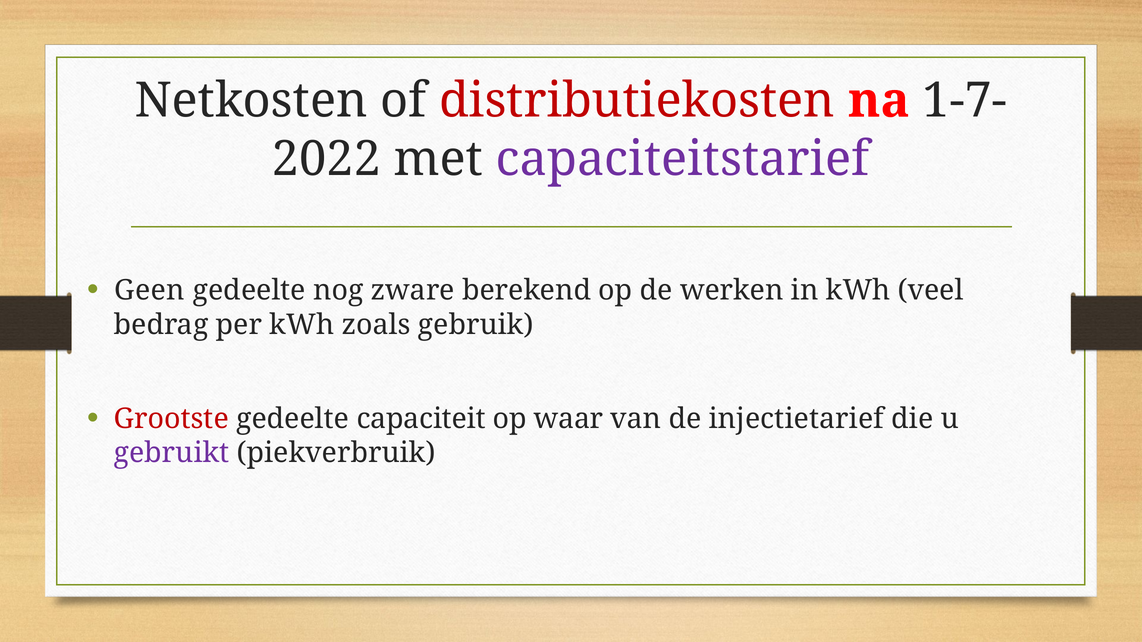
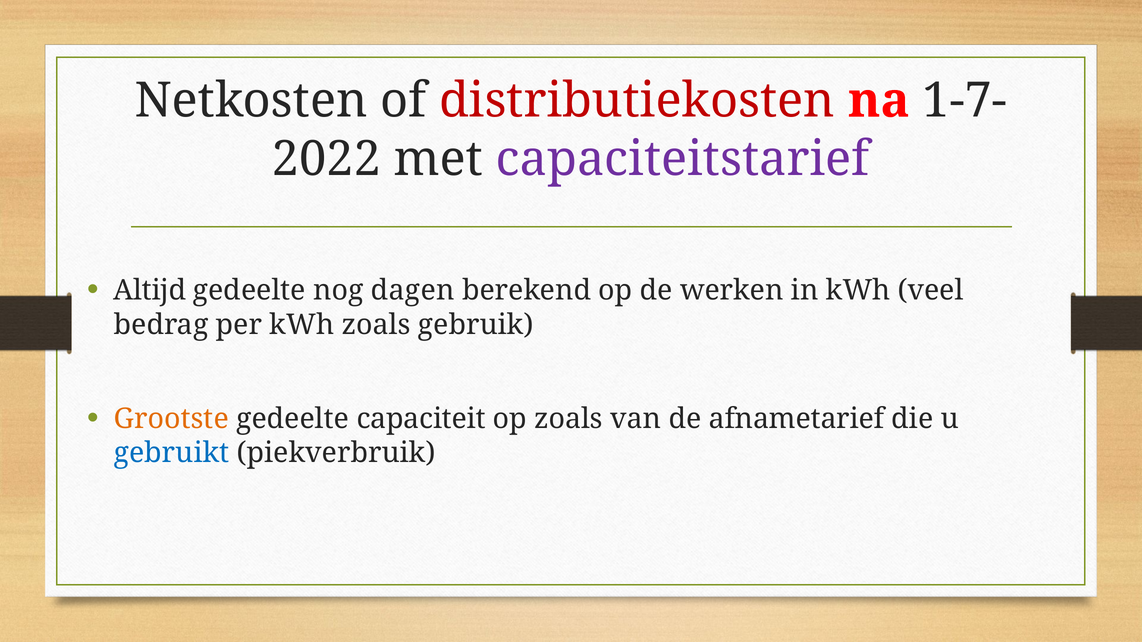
Geen: Geen -> Altijd (150, 291)
zware: zware -> dagen (413, 291)
Grootste colour: red -> orange (171, 419)
op waar: waar -> zoals (569, 419)
injectietarief: injectietarief -> afnametarief (796, 419)
gebruikt colour: purple -> blue (172, 453)
